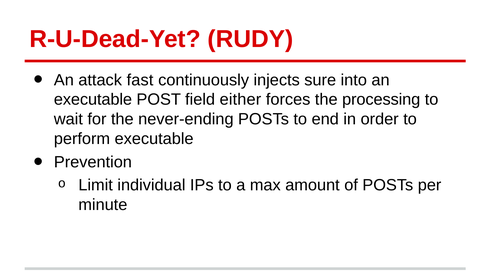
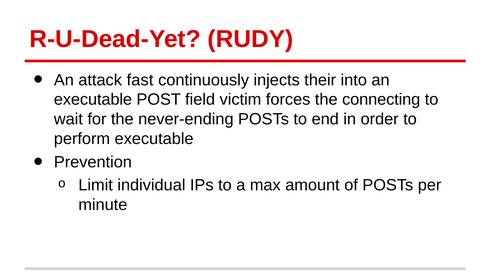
sure: sure -> their (320, 80)
either: either -> victim (240, 100)
processing: processing -> connecting (381, 100)
